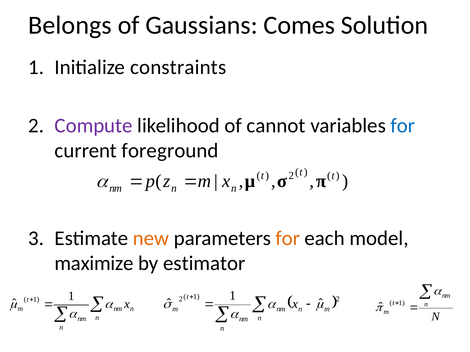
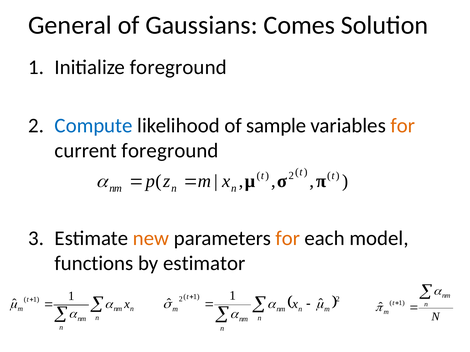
Belongs: Belongs -> General (70, 25)
Initialize constraints: constraints -> foreground (178, 67)
Compute colour: purple -> blue (94, 126)
cannot: cannot -> sample (276, 126)
for colour: blue -> orange (403, 126)
maximize: maximize -> functions (94, 264)
